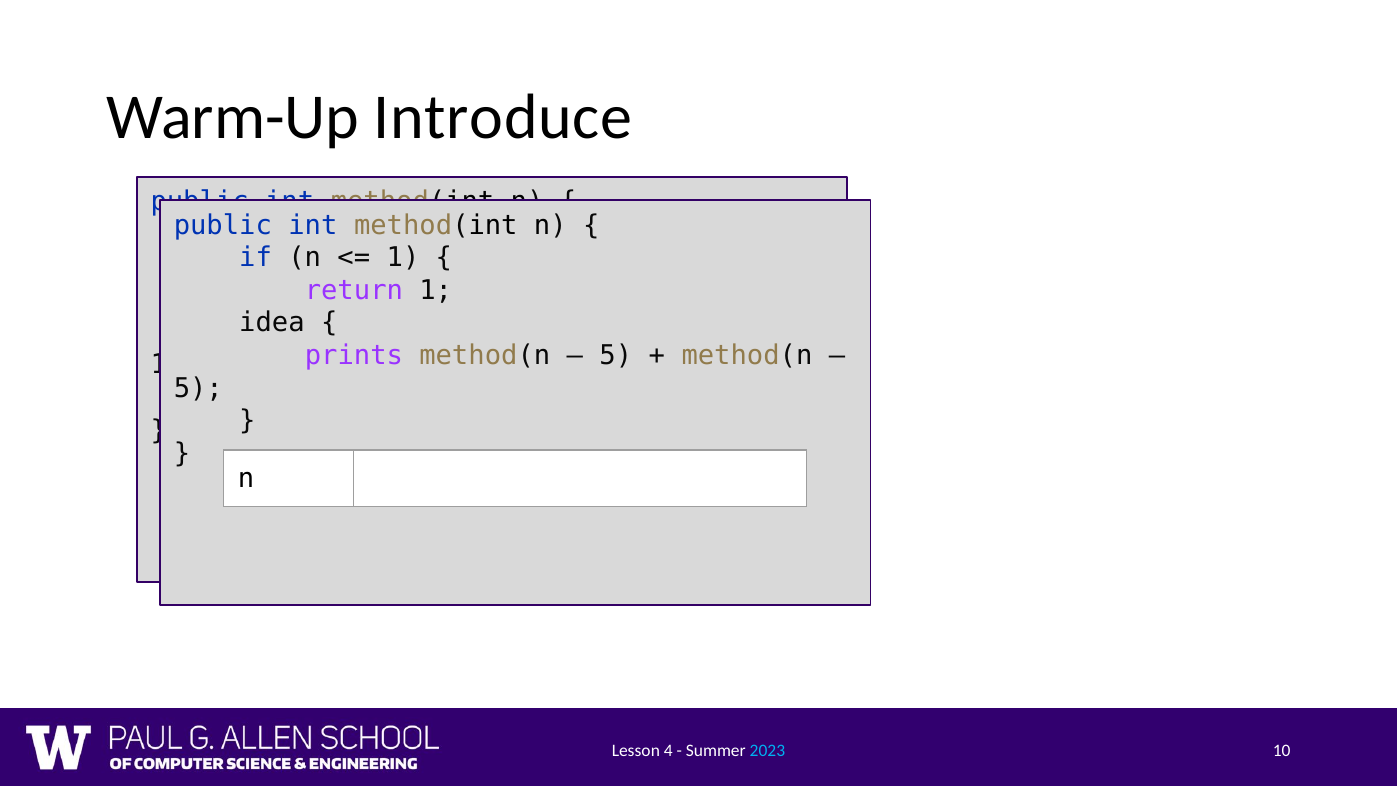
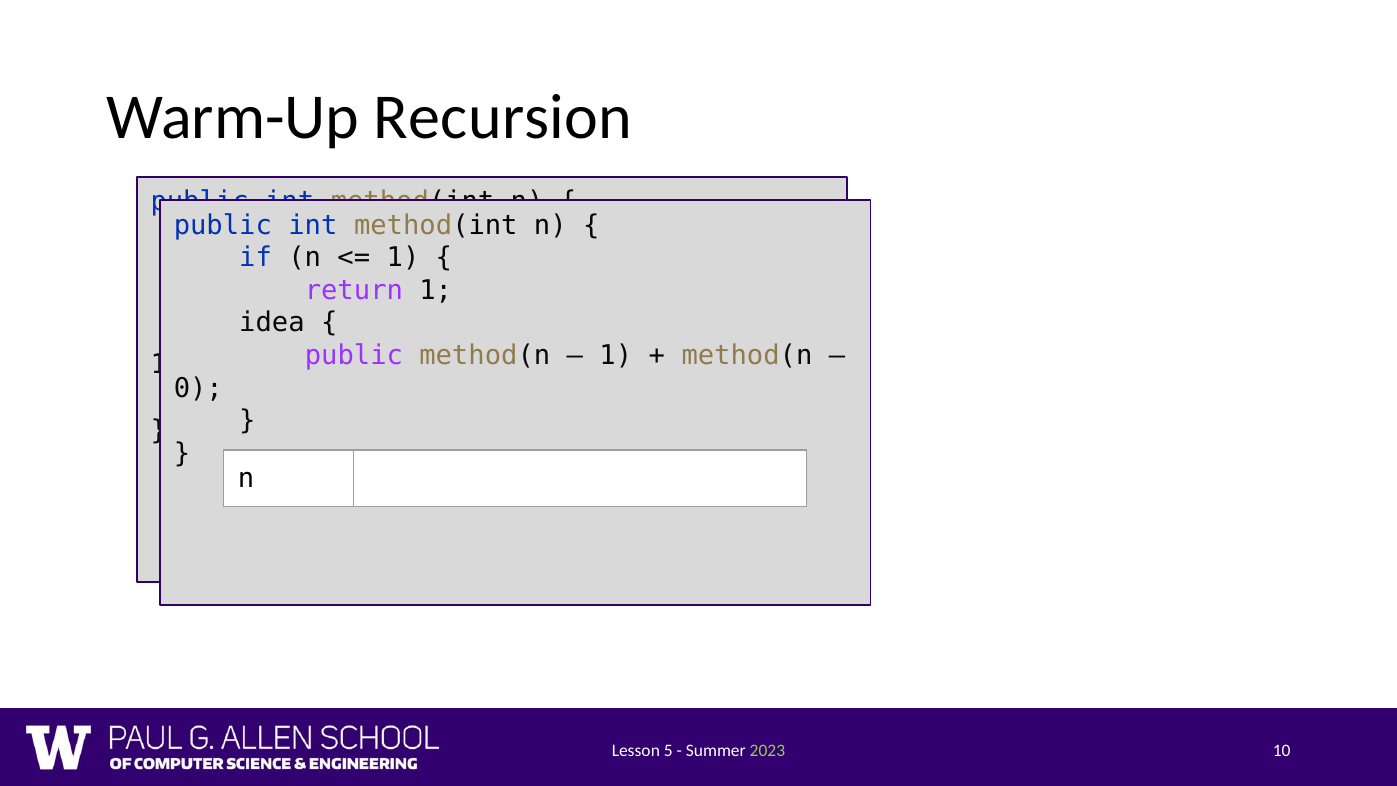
Introduce: Introduce -> Recursion (503, 117)
prints: prints -> public (354, 356)
5: 5 -> 1 (616, 356)
5: 5 -> 0 (198, 388)
Lesson 4: 4 -> 5 (668, 750)
2023 colour: light blue -> light green (767, 750)
